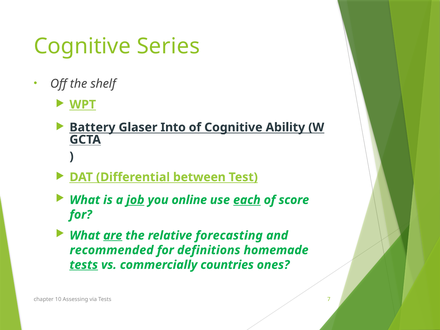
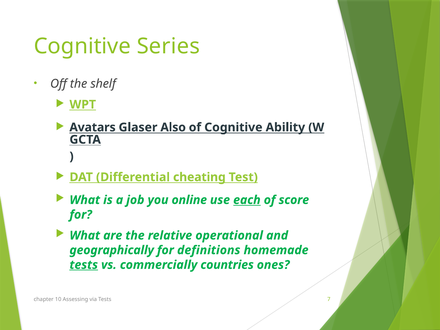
Battery: Battery -> Avatars (93, 127)
Into: Into -> Also (173, 127)
between: between -> cheating (199, 177)
job underline: present -> none (135, 200)
are underline: present -> none (113, 235)
forecasting: forecasting -> operational (229, 235)
recommended: recommended -> geographically (112, 250)
